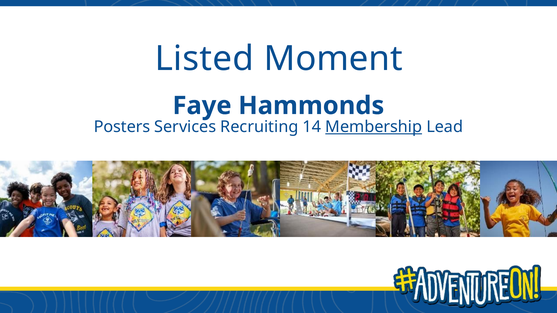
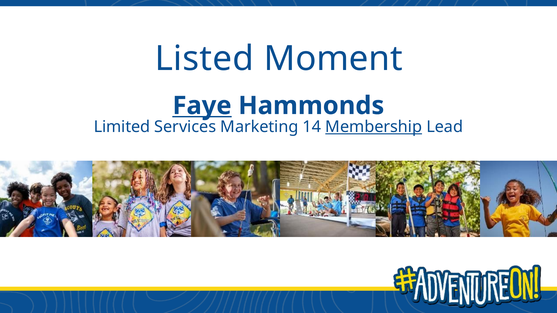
Faye underline: none -> present (202, 106)
Posters: Posters -> Limited (122, 127)
Recruiting: Recruiting -> Marketing (259, 127)
